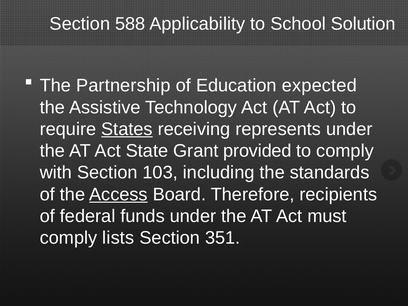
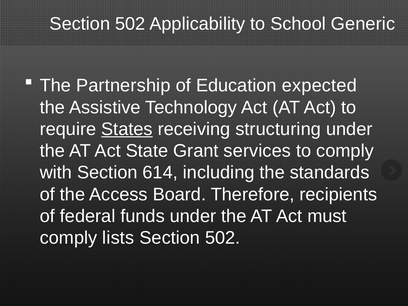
588: 588 -> 502 (130, 24)
Solution: Solution -> Generic (363, 24)
represents: represents -> structuring (278, 129)
provided: provided -> services (257, 151)
103: 103 -> 614 (160, 173)
Access underline: present -> none (118, 194)
351: 351 -> 502 (223, 238)
